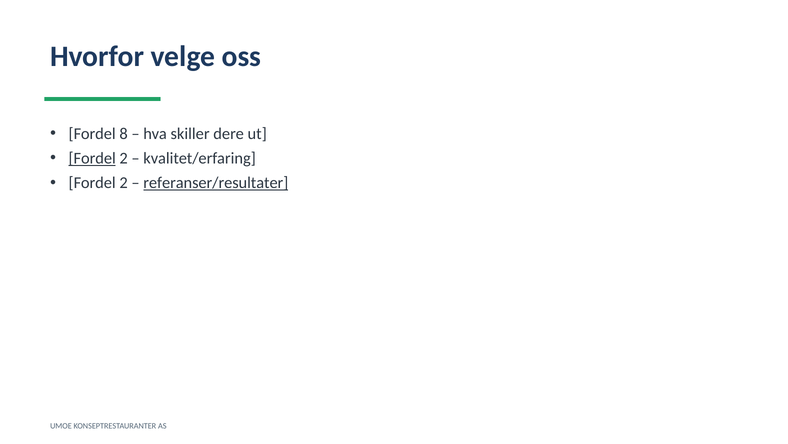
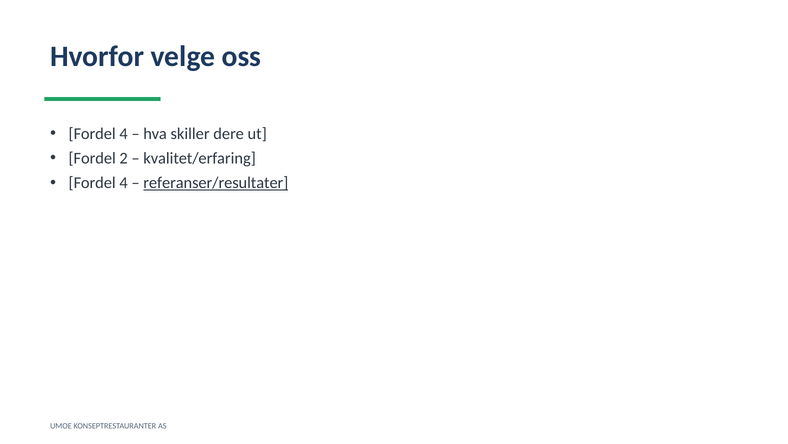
8: 8 -> 4 (124, 133)
Fordel underline: present -> none (92, 158)
2: 2 -> 4 (124, 183)
